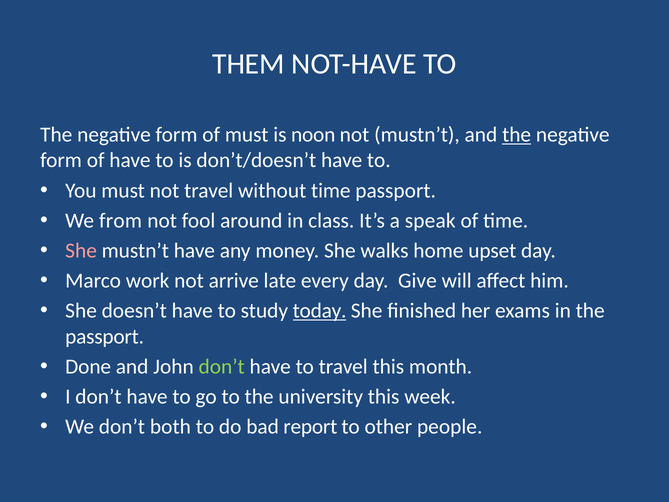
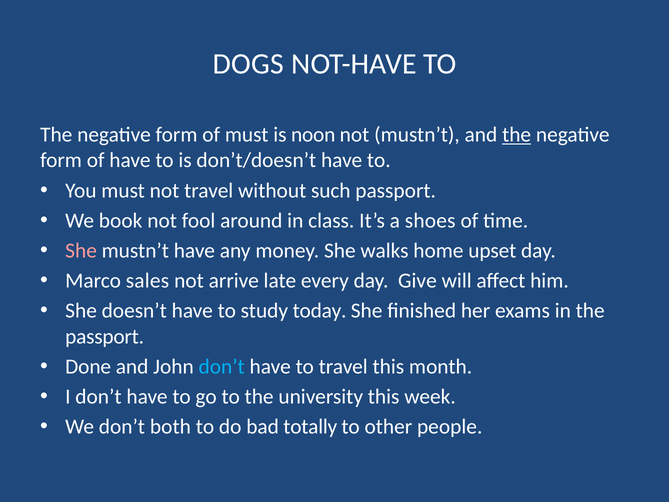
THEM: THEM -> DOGS (248, 64)
without time: time -> such (331, 190)
from: from -> book (121, 221)
speak: speak -> shoes (430, 221)
work: work -> sales (147, 281)
today underline: present -> none (320, 311)
don’t colour: light green -> light blue (222, 366)
report: report -> totally (310, 427)
